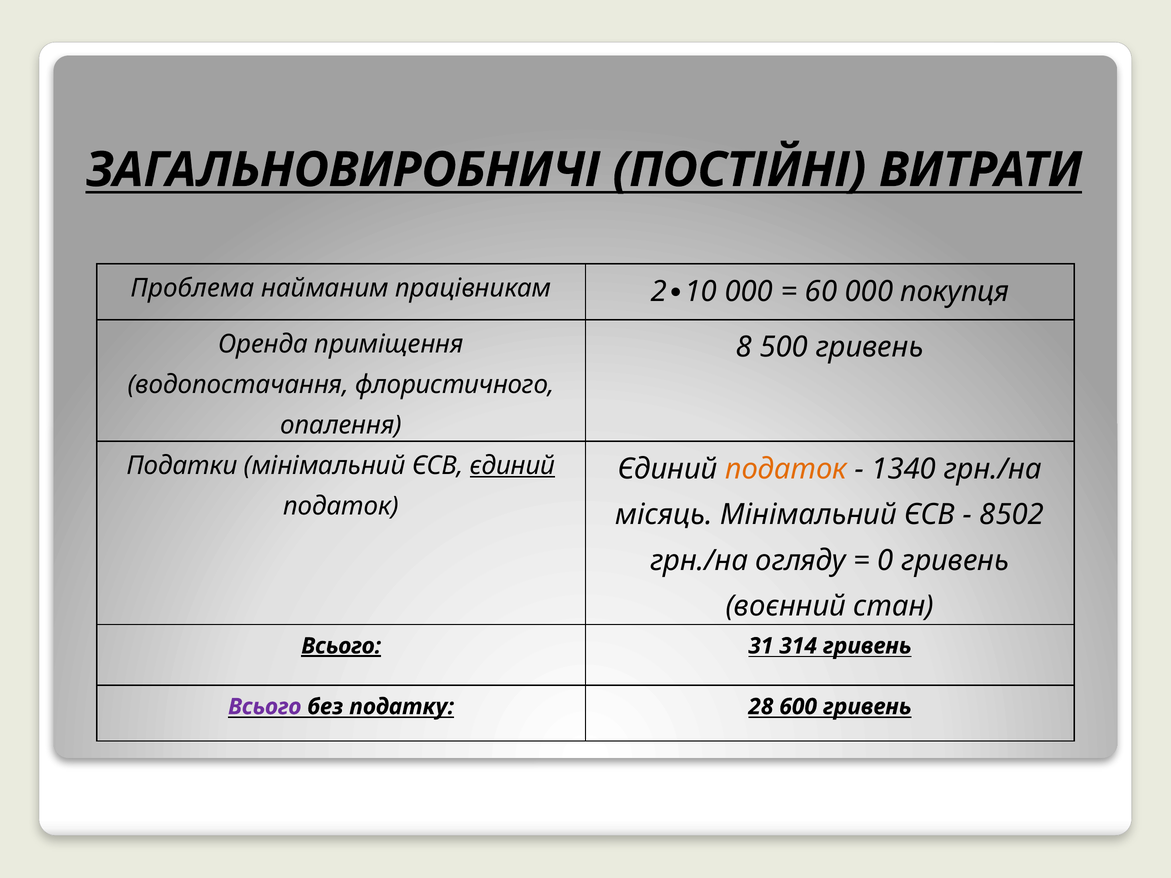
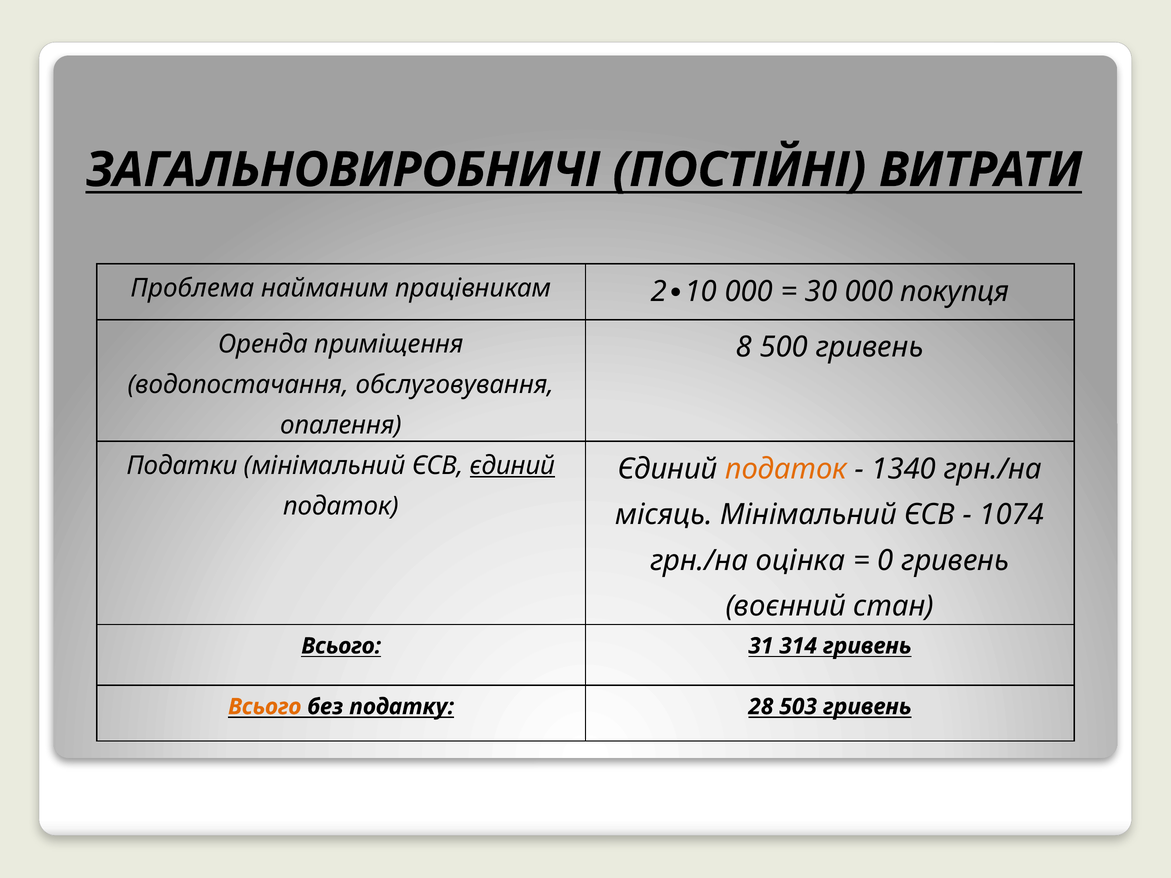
60: 60 -> 30 (821, 291)
флористичного: флористичного -> обслуговування (455, 385)
8502: 8502 -> 1074 (1012, 515)
огляду: огляду -> оцінка (800, 561)
Всього underline: present -> none (341, 646)
Всього colour: purple -> orange (265, 707)
600: 600 -> 503 (798, 707)
